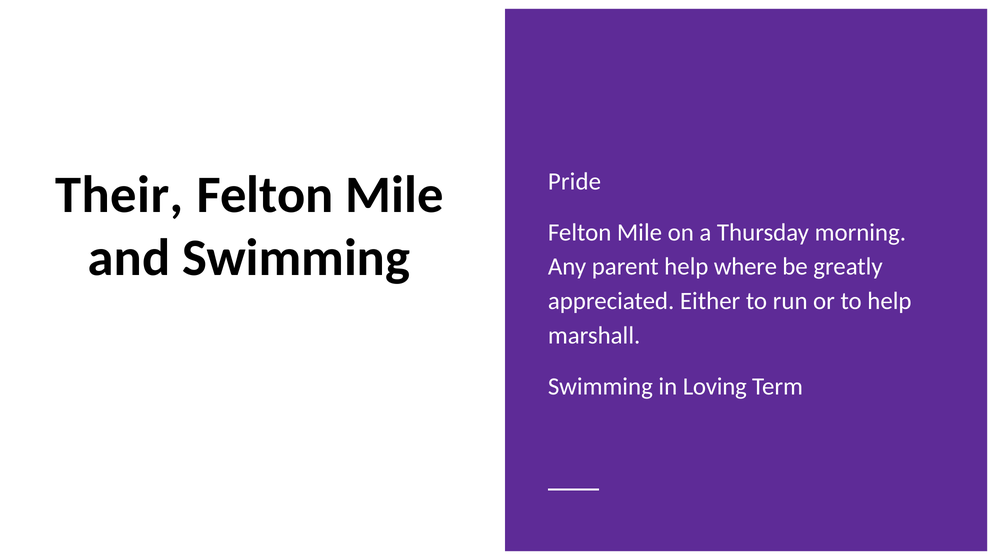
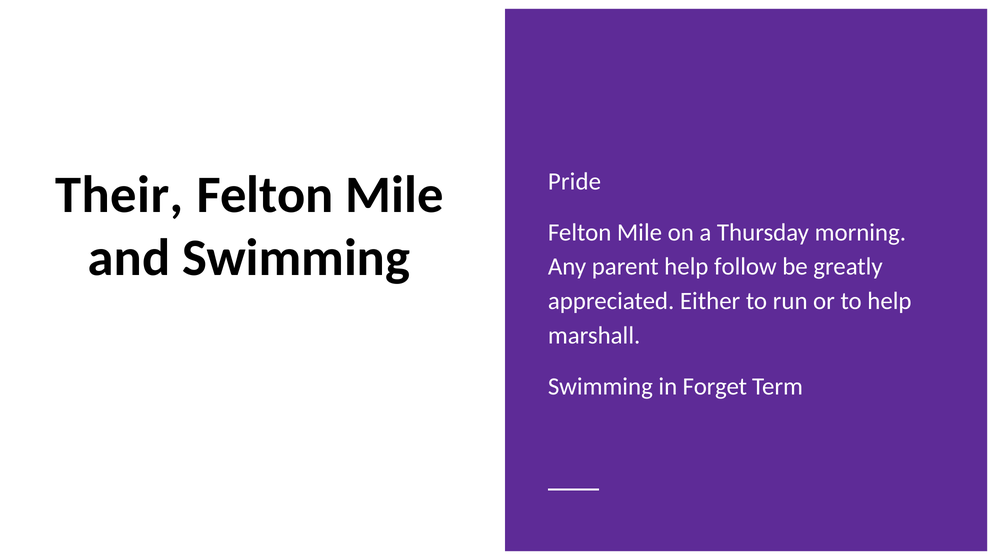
where: where -> follow (745, 267)
Loving: Loving -> Forget (715, 387)
